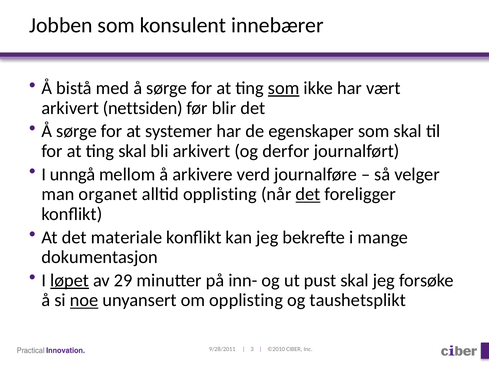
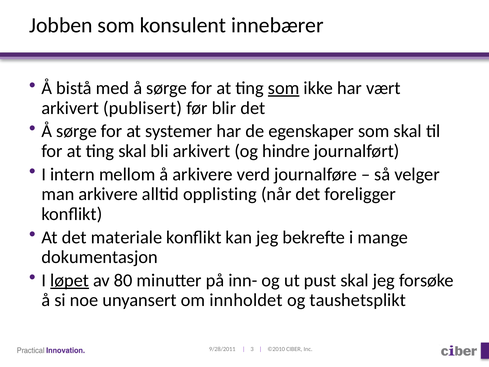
nettsiden: nettsiden -> publisert (143, 108)
derfor: derfor -> hindre (286, 151)
unngå: unngå -> intern (73, 174)
man organet: organet -> arkivere (108, 194)
det underline: present -> none (308, 194)
29: 29 -> 80 (123, 280)
noe underline: present -> none (84, 300)
om opplisting: opplisting -> innholdet (246, 300)
